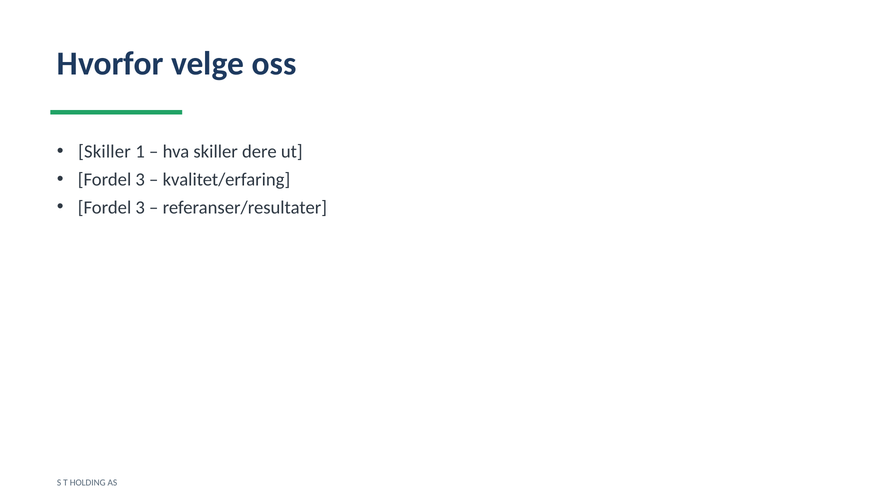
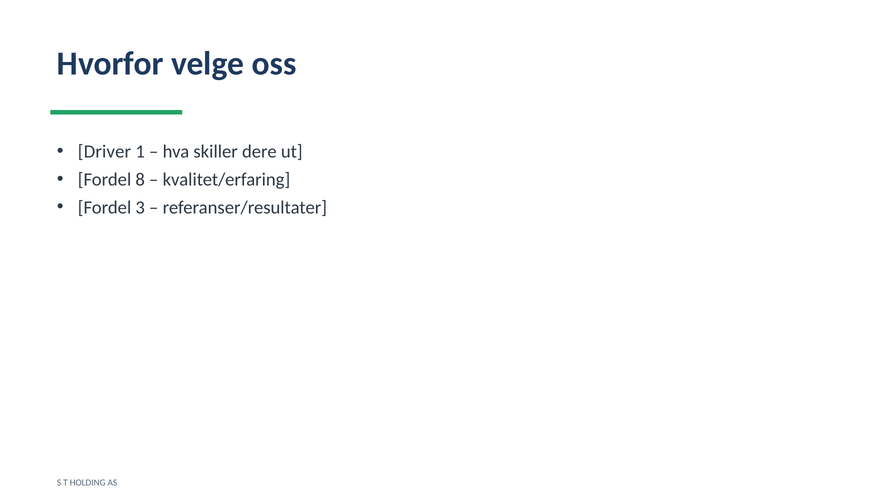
Skiller: Skiller -> Driver (104, 151)
3: 3 -> 8 (140, 179)
